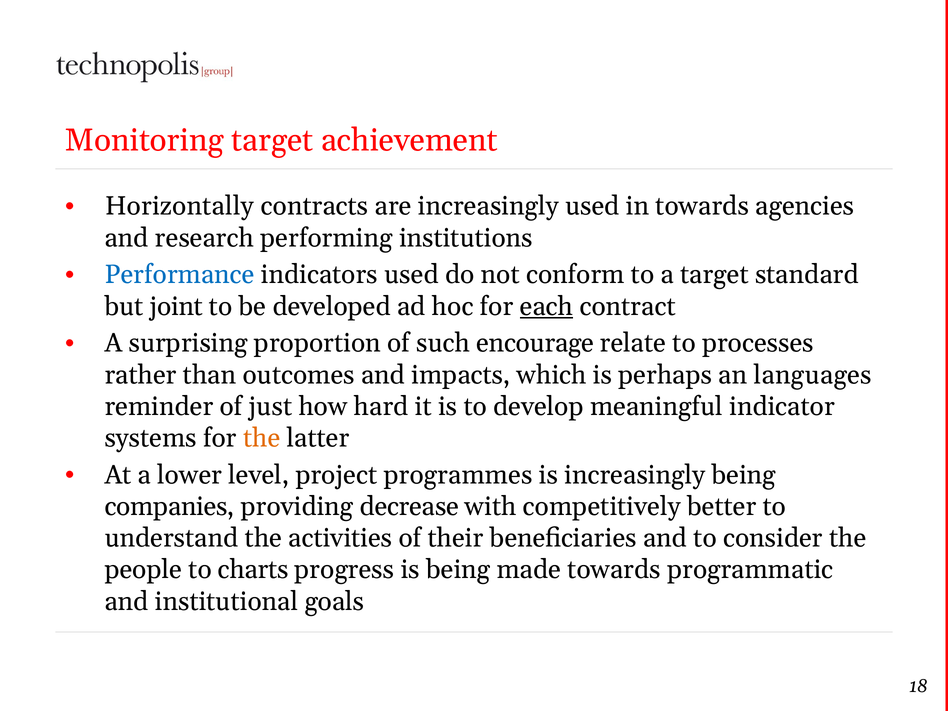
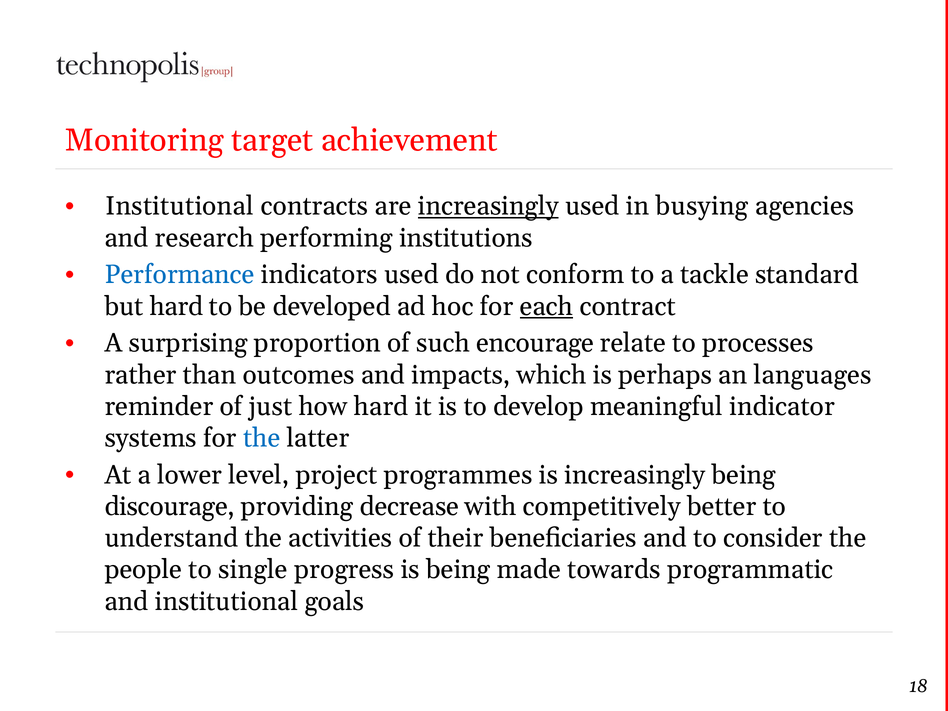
Horizontally: Horizontally -> Institutional (179, 206)
increasingly underline: none -> present (488, 206)
in towards: towards -> busying (702, 206)
a target: target -> tackle (715, 275)
but joint: joint -> hard (176, 306)
the colour: orange -> blue (262, 438)
companies: companies -> discourage (170, 507)
charts: charts -> single (253, 570)
